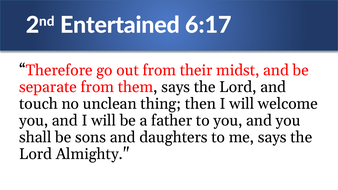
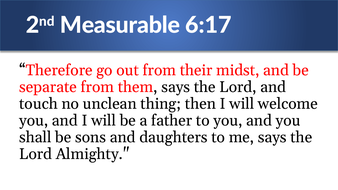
Entertained: Entertained -> Measurable (120, 25)
